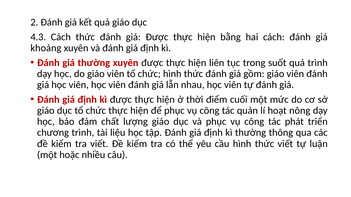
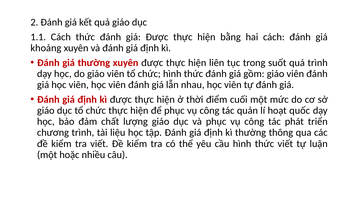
4.3: 4.3 -> 1.1 (38, 37)
nông: nông -> quốc (300, 111)
